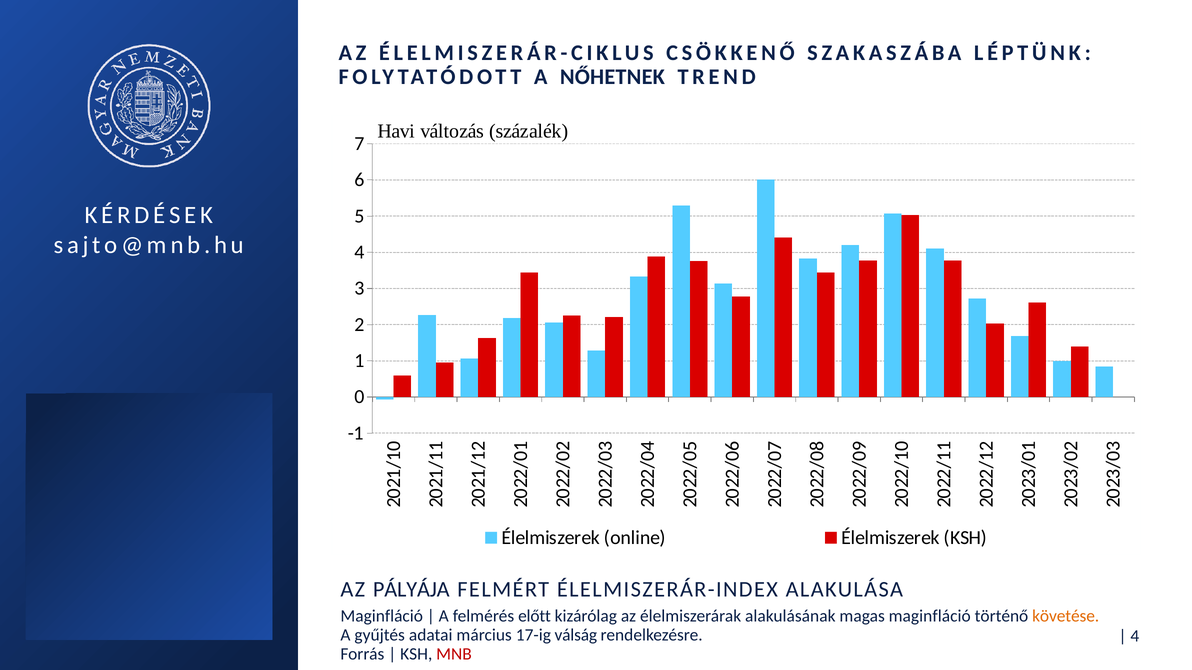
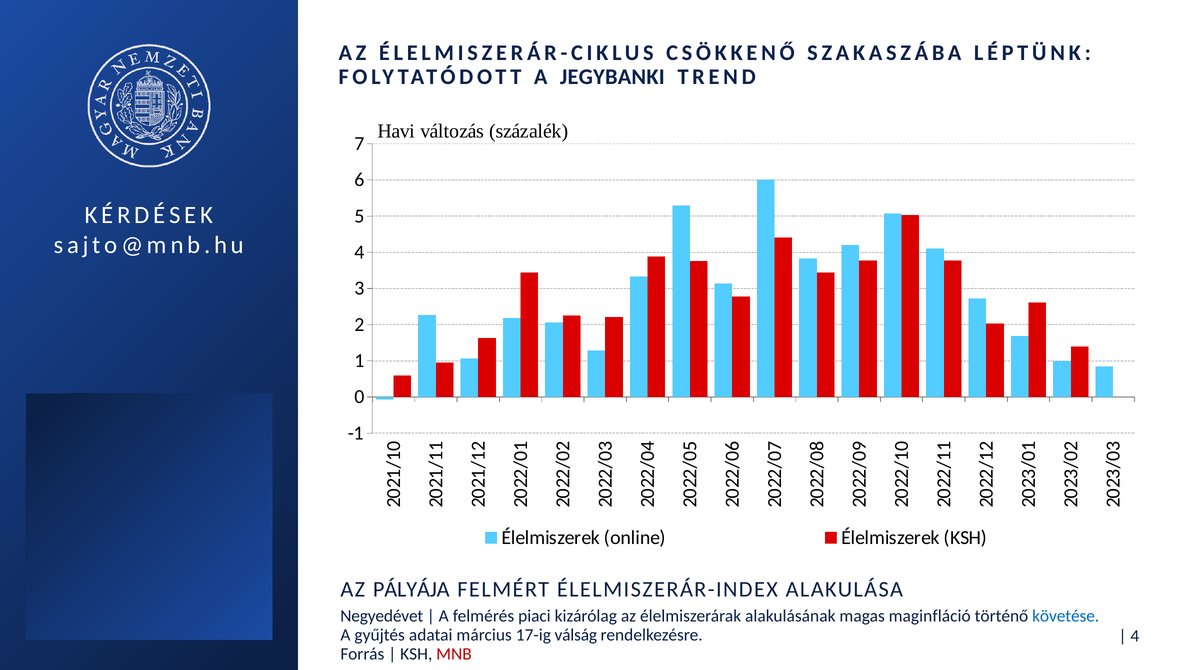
NŐHETNEK: NŐHETNEK -> JEGYBANKI (612, 77)
Maginfláció: Maginfláció -> Negyedévet (382, 617)
előtt: előtt -> piaci (534, 617)
követése colour: orange -> blue (1066, 617)
